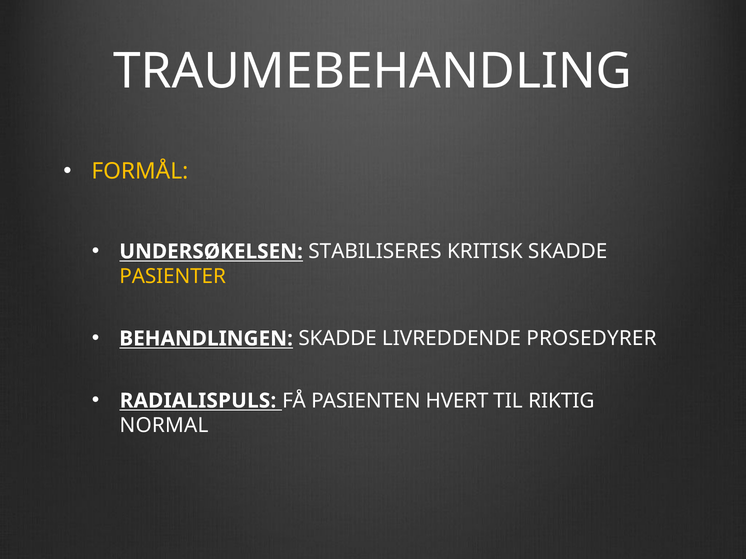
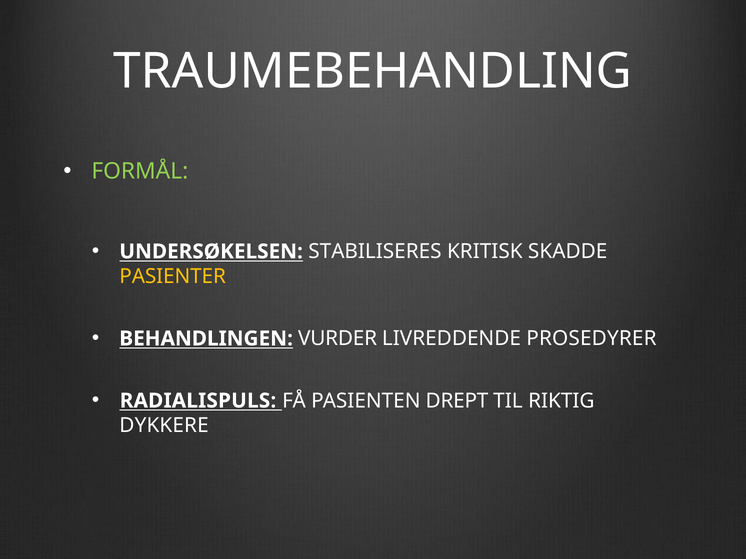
FORMÅL colour: yellow -> light green (140, 171)
BEHANDLINGEN SKADDE: SKADDE -> VURDER (338, 339)
HVERT: HVERT -> DREPT (457, 401)
NORMAL: NORMAL -> DYKKERE (164, 426)
